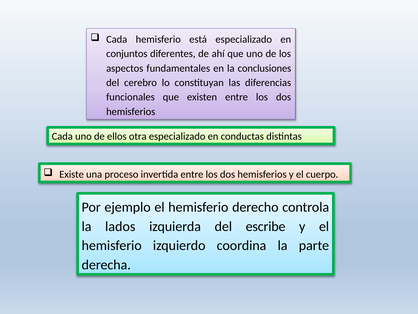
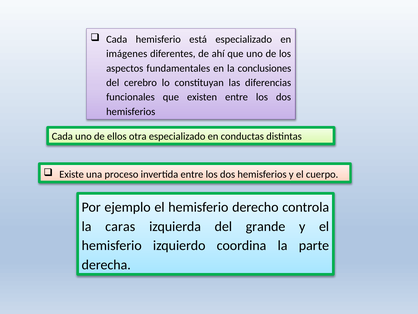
conjuntos: conjuntos -> imágenes (127, 54)
lados: lados -> caras (120, 226)
escribe: escribe -> grande (266, 226)
